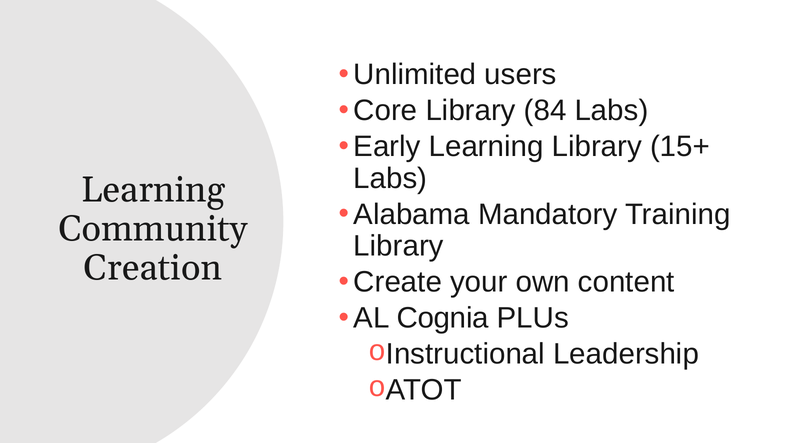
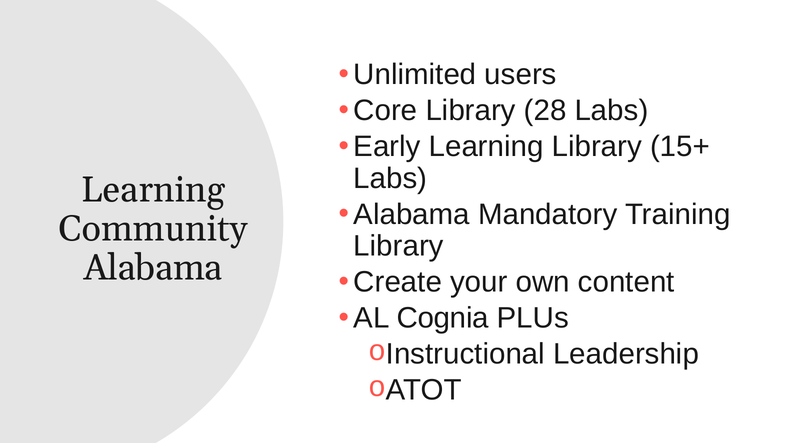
84: 84 -> 28 (545, 110)
Creation: Creation -> Alabama (153, 268)
